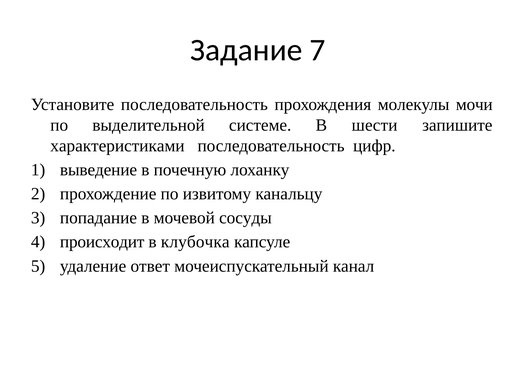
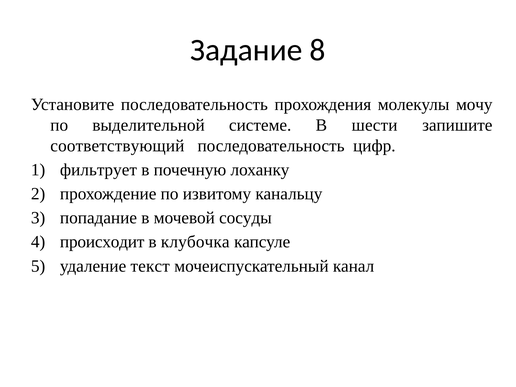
7: 7 -> 8 (318, 50)
мочи: мочи -> мочу (474, 104)
характеристиками: характеристиками -> соответствующий (117, 146)
выведение: выведение -> фильтрует (98, 170)
ответ: ответ -> текст (150, 266)
